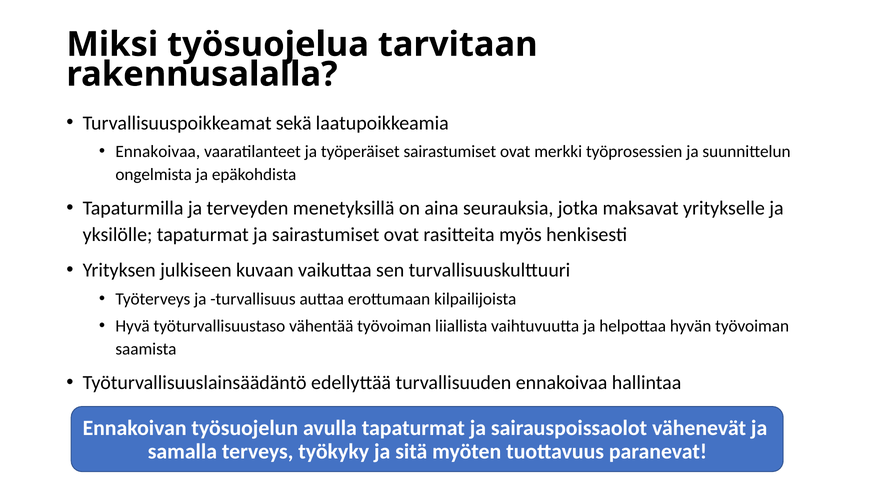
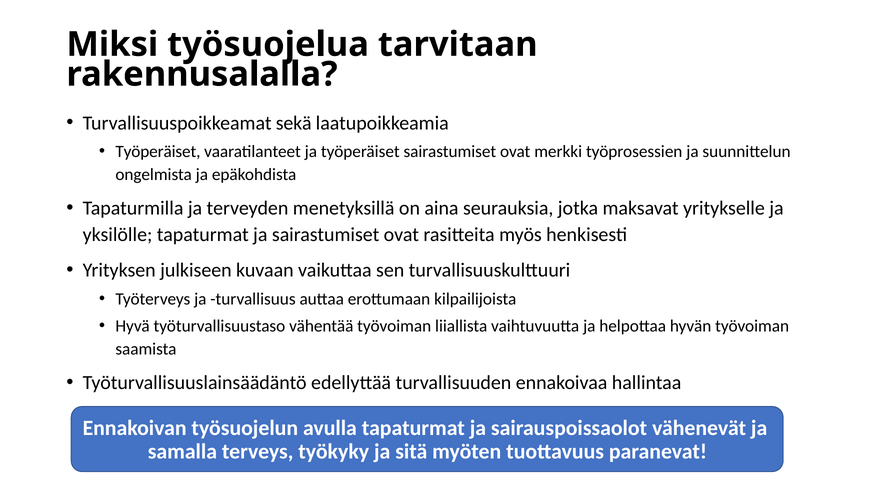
Ennakoivaa: Ennakoivaa -> Työperäiset (158, 152)
